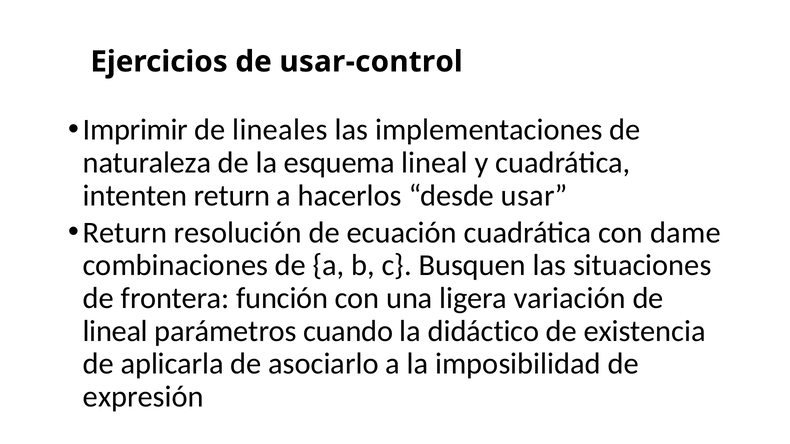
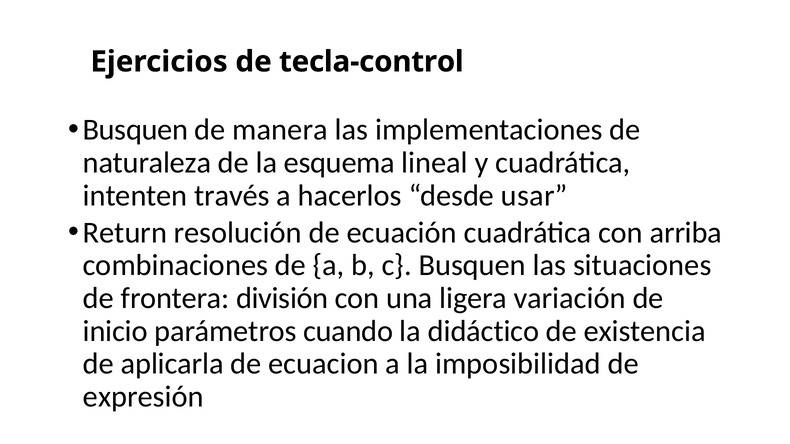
usar-control: usar-control -> tecla-control (371, 62)
Imprimir: Imprimir -> Busquen (135, 130)
lineales: lineales -> manera (280, 130)
intenten return: return -> través (232, 196)
dame: dame -> arriba (686, 233)
función: función -> división (282, 298)
lineal: lineal -> inicio (115, 331)
asociarlo: asociarlo -> ecuacion (323, 364)
